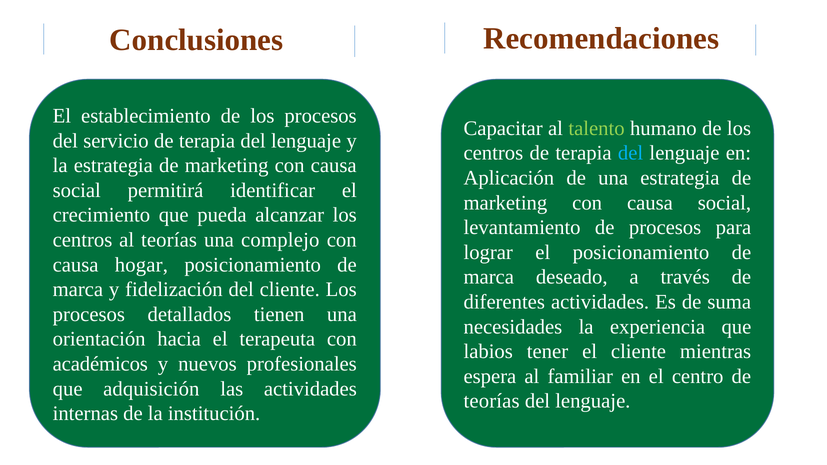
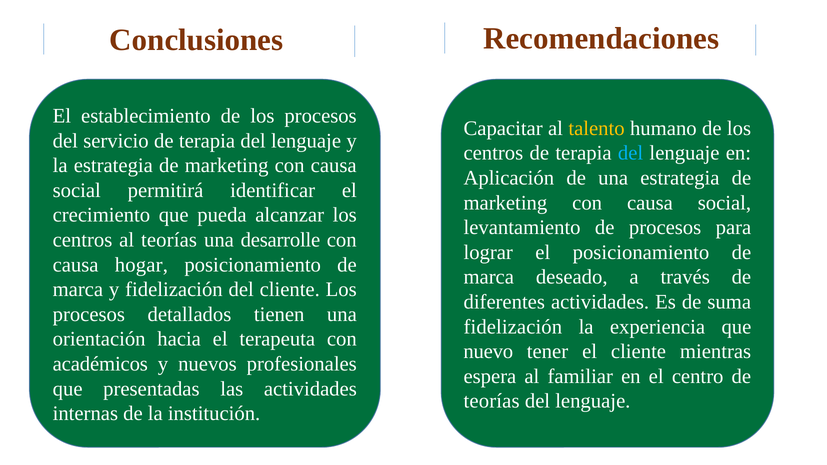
talento colour: light green -> yellow (597, 128)
complejo: complejo -> desarrolle (280, 240)
necesidades: necesidades -> fidelización (513, 327)
labios: labios -> nuevo (488, 352)
adquisición: adquisición -> presentadas (151, 389)
